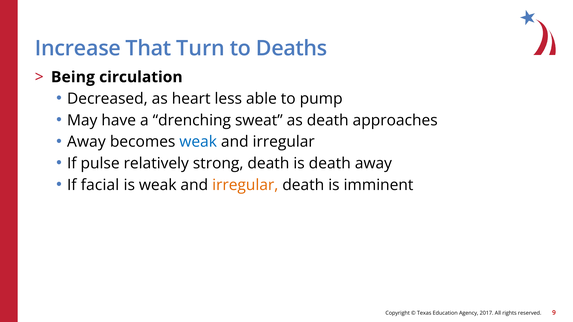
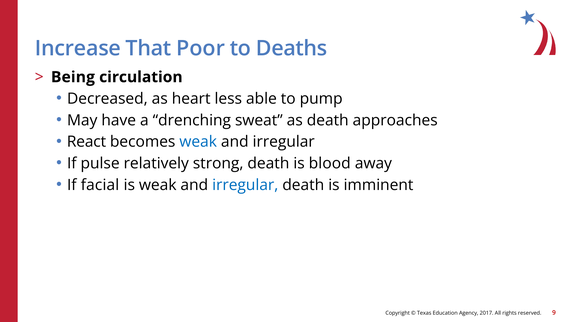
Turn: Turn -> Poor (201, 49)
Away: Away -> React (87, 142)
is death: death -> blood (330, 164)
irregular colour: orange -> blue (245, 185)
